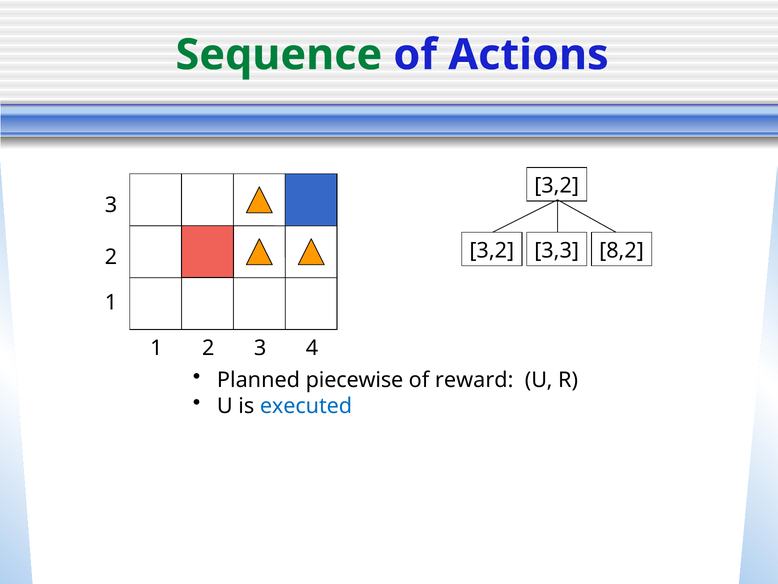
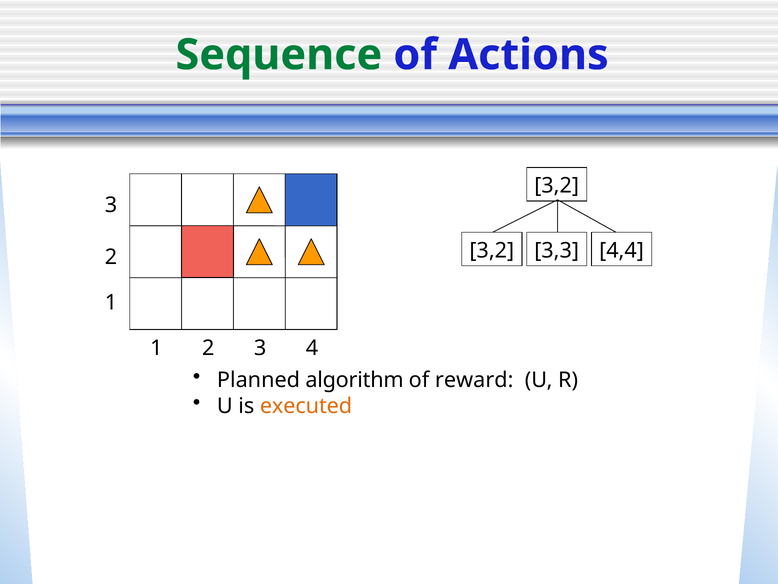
8,2: 8,2 -> 4,4 (622, 250)
piecewise: piecewise -> algorithm (355, 380)
executed colour: blue -> orange (306, 406)
